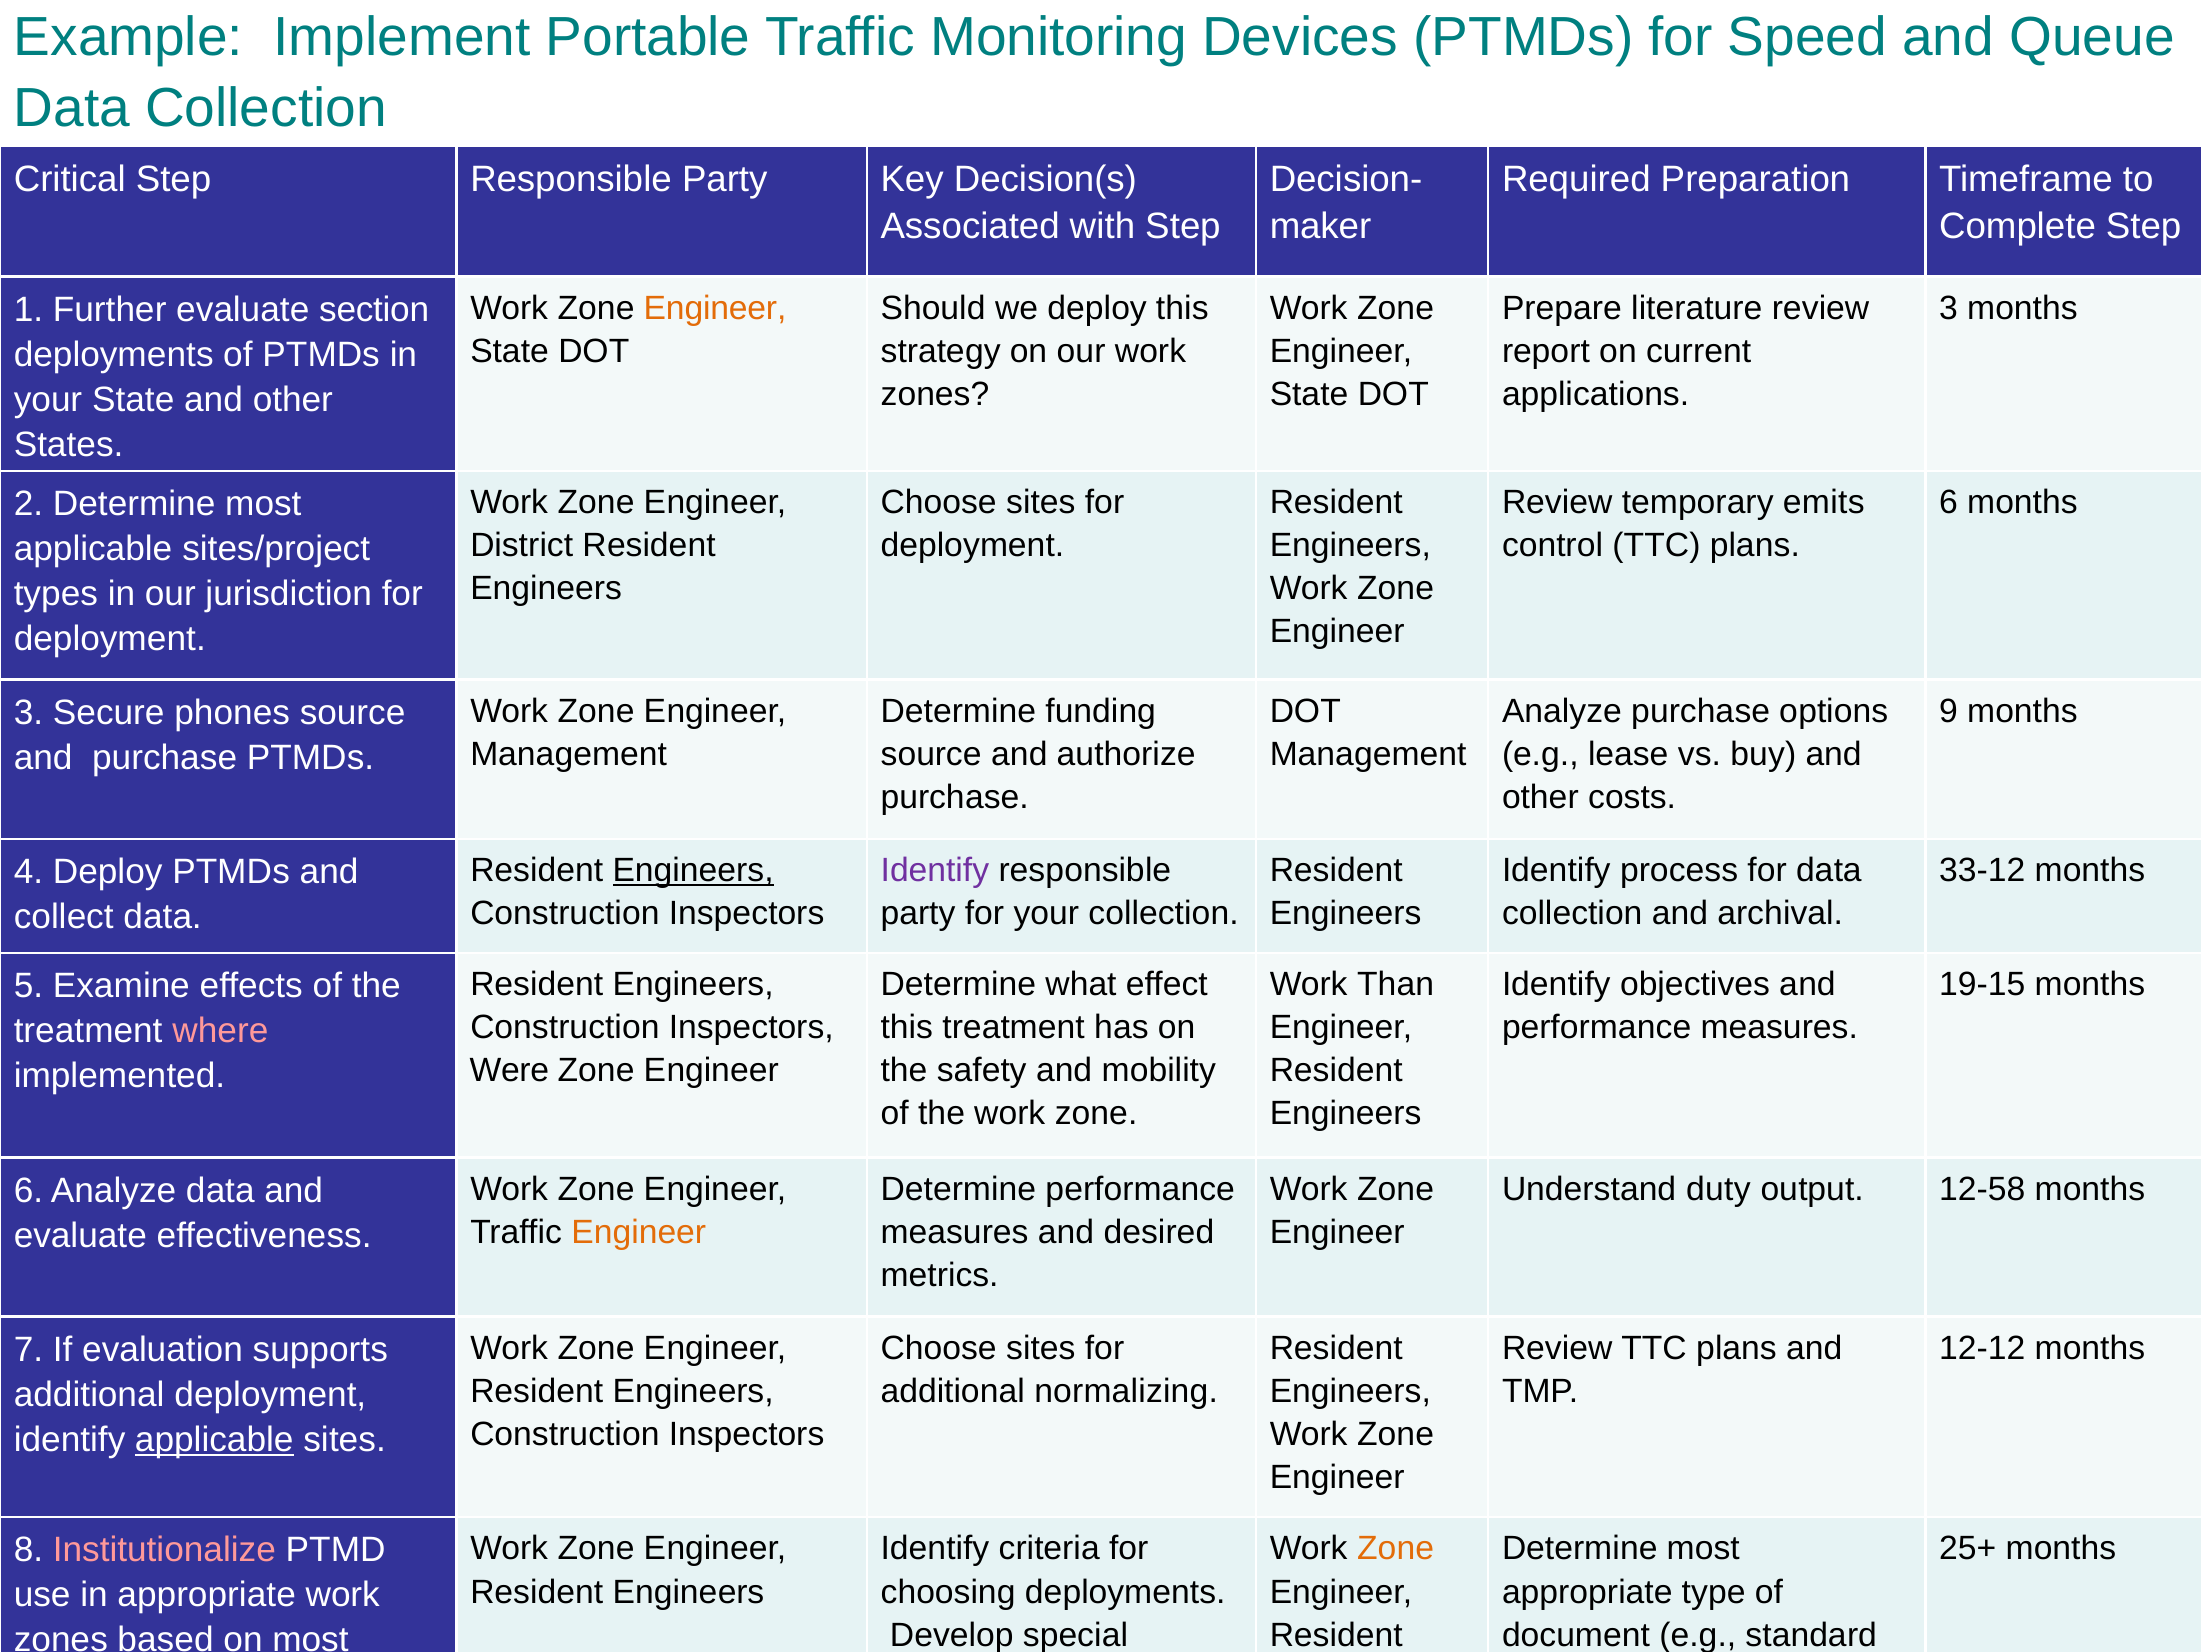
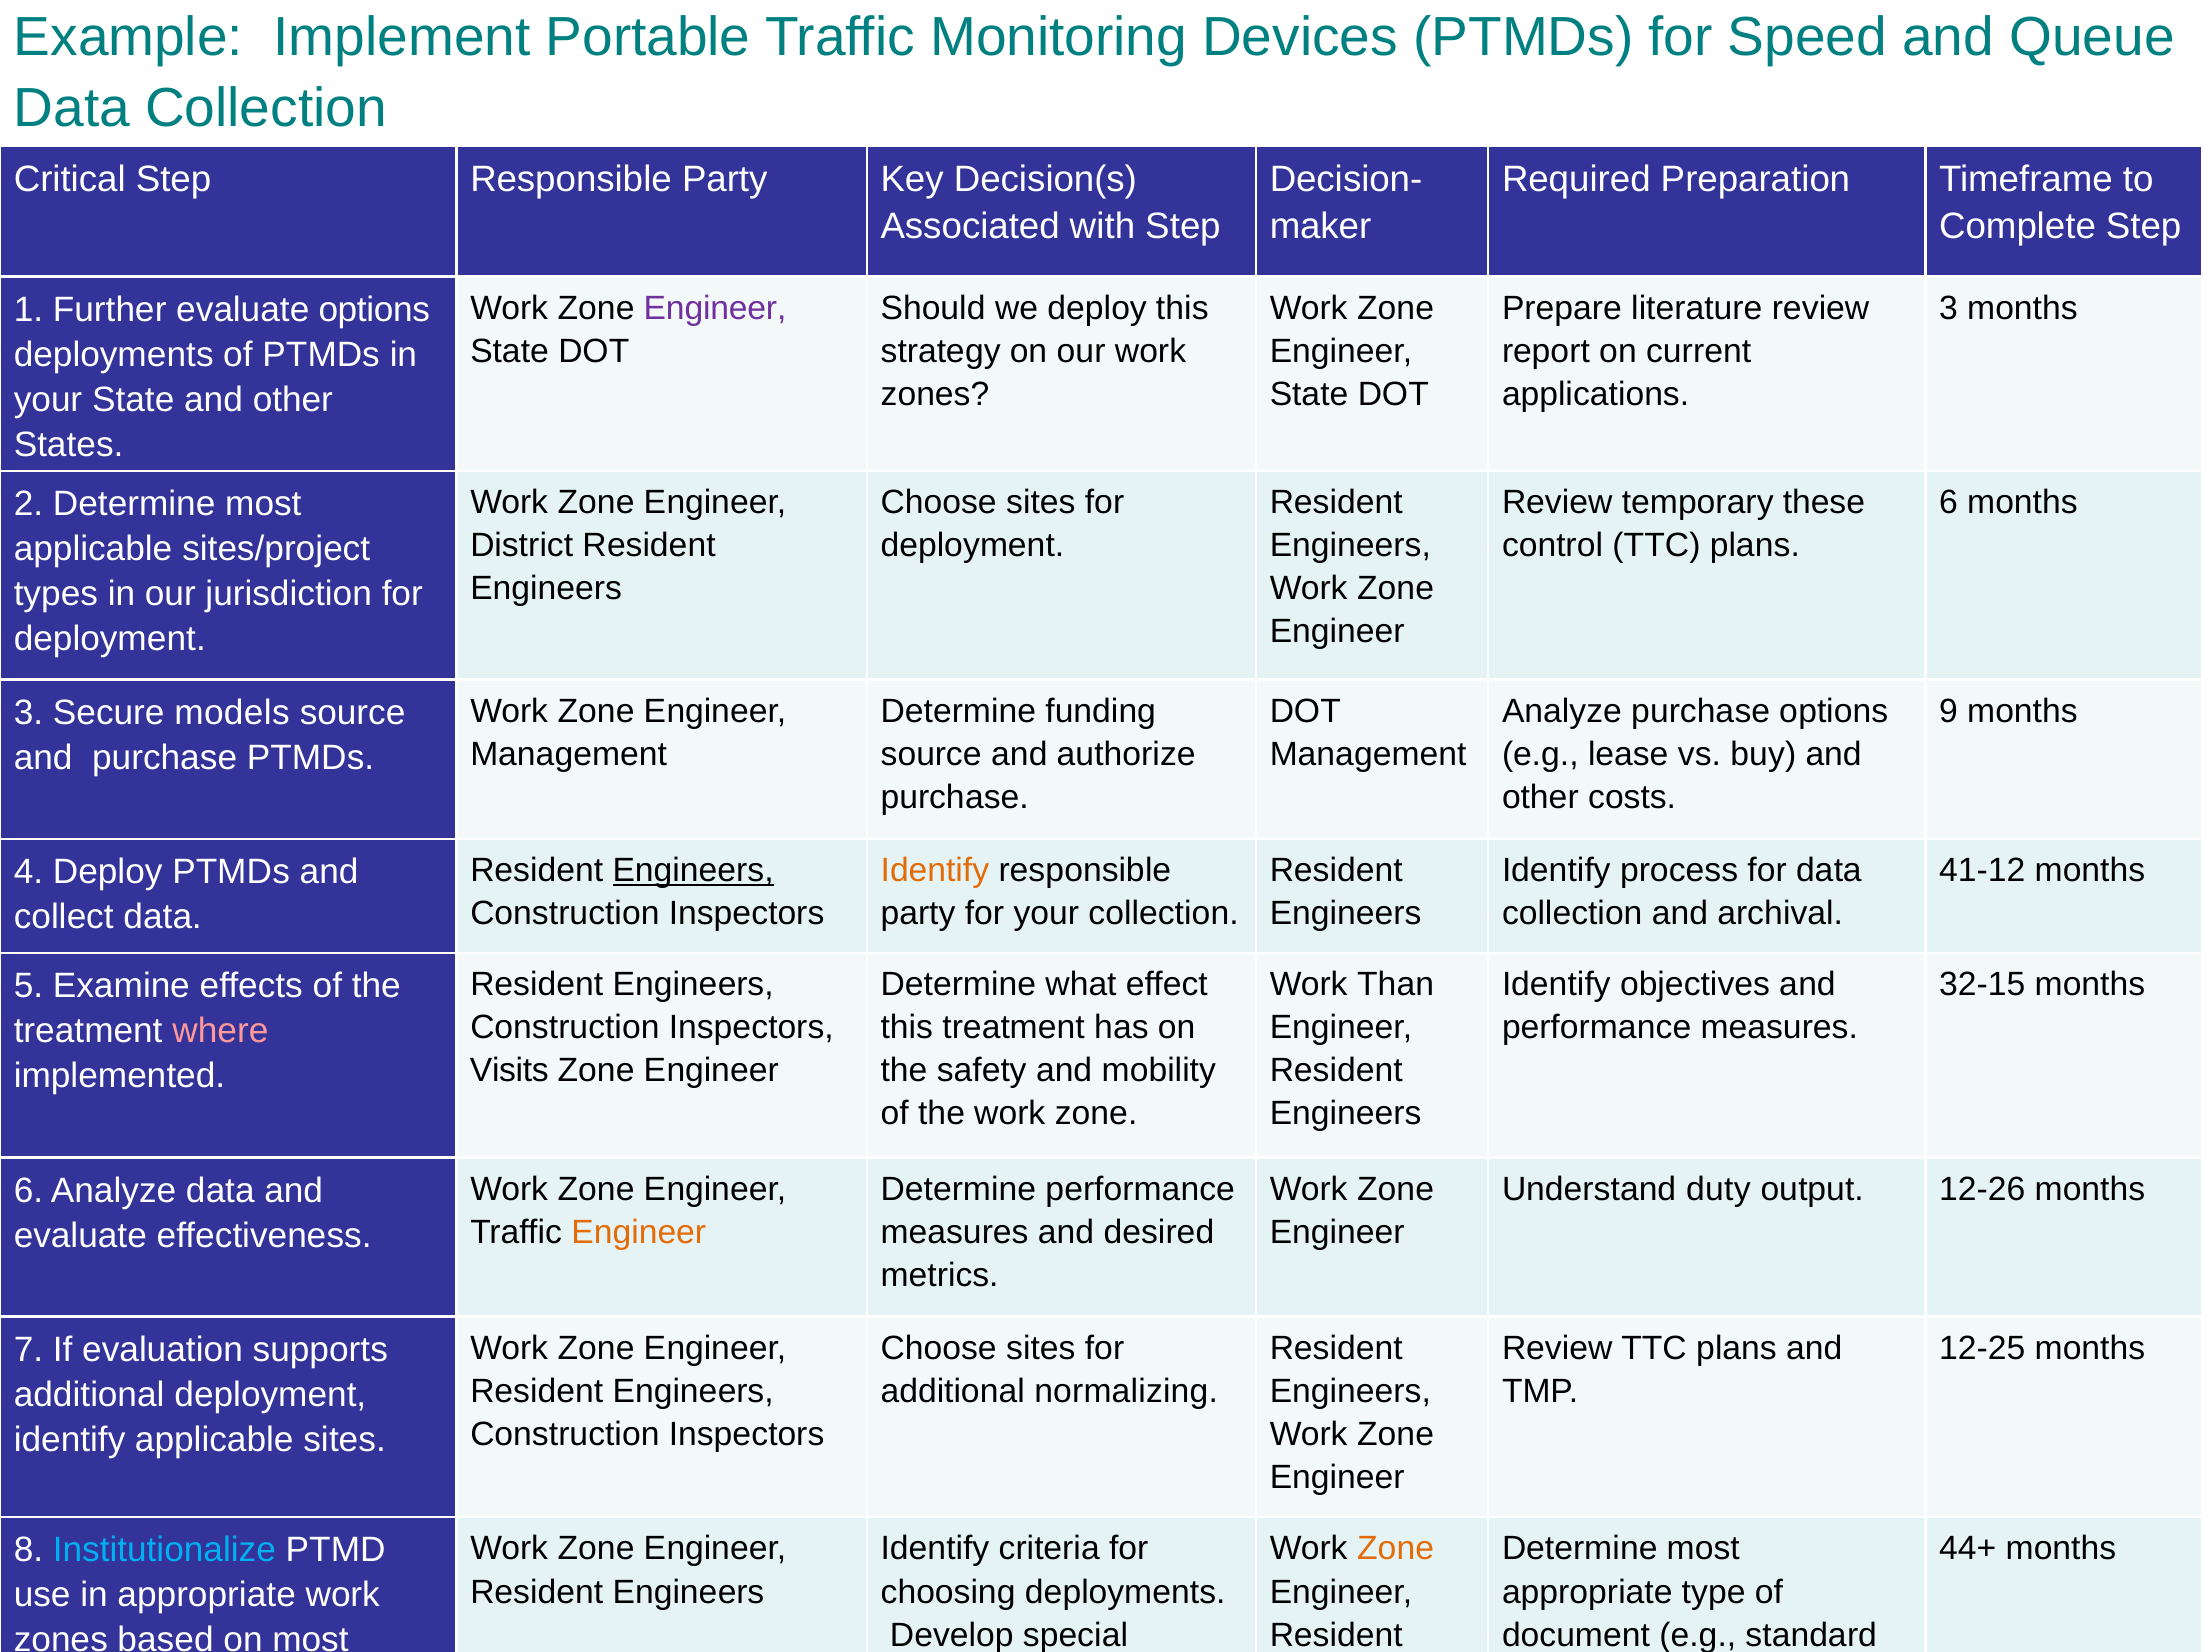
Engineer colour: orange -> purple (715, 308)
evaluate section: section -> options (374, 310)
emits: emits -> these (1824, 503)
phones: phones -> models (232, 713)
Identify colour: purple -> orange (935, 871)
33-12: 33-12 -> 41-12 (1982, 871)
19-15: 19-15 -> 32-15 (1982, 985)
Were: Were -> Visits (509, 1071)
12-58: 12-58 -> 12-26 (1982, 1189)
12-12: 12-12 -> 12-25 (1982, 1349)
applicable underline: present -> none (214, 1440)
25+: 25+ -> 44+ (1968, 1549)
Institutionalize colour: pink -> light blue (164, 1550)
